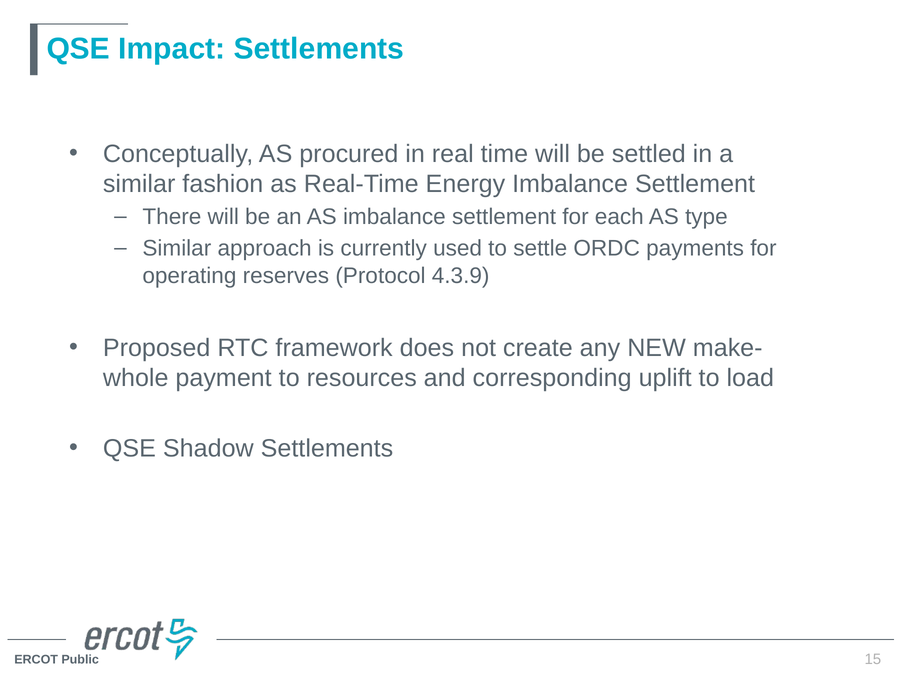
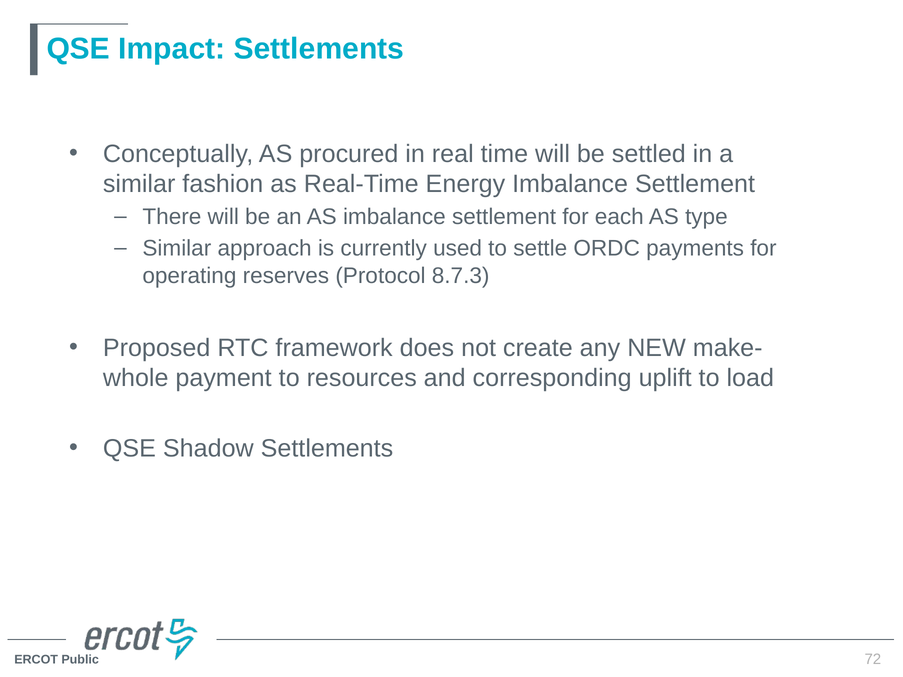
4.3.9: 4.3.9 -> 8.7.3 (461, 276)
15: 15 -> 72 (873, 659)
